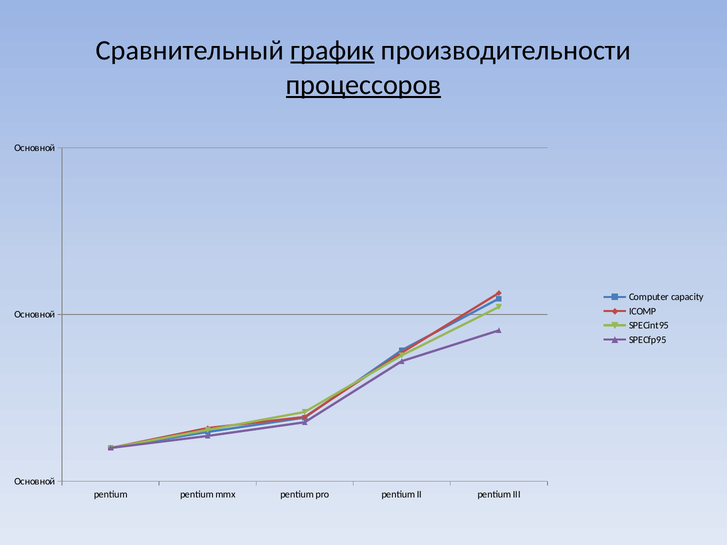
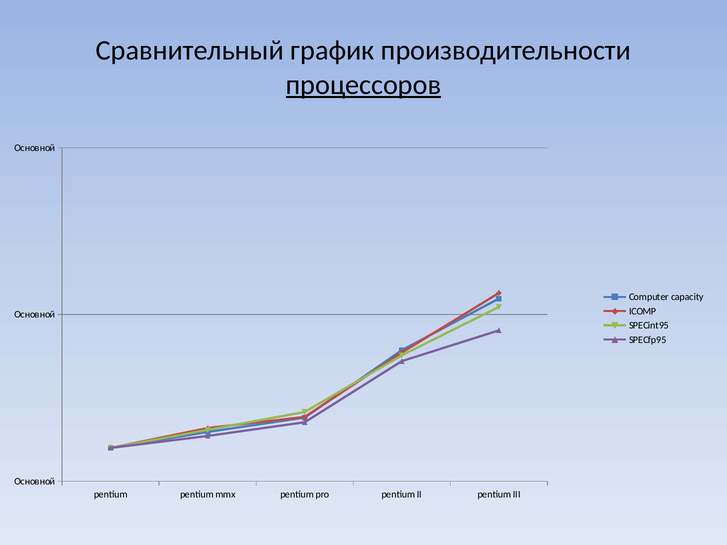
график underline: present -> none (332, 50)
